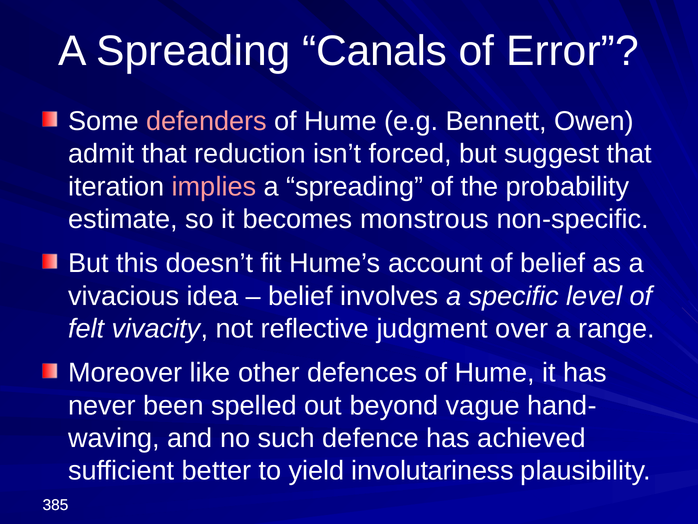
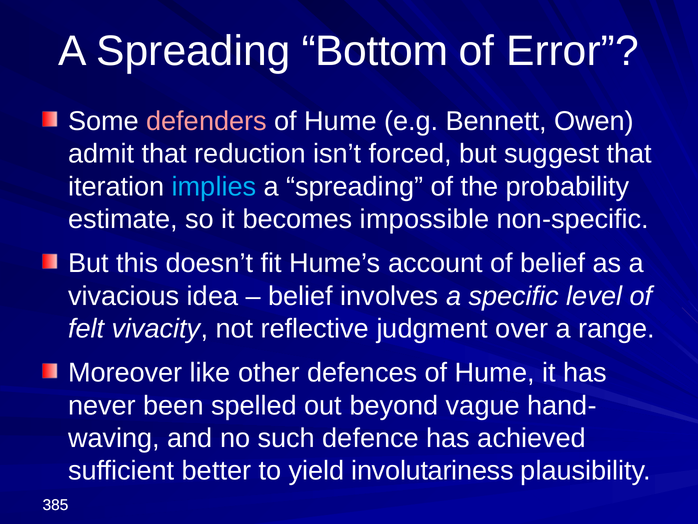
Canals: Canals -> Bottom (375, 51)
implies colour: pink -> light blue (214, 186)
monstrous: monstrous -> impossible (425, 219)
